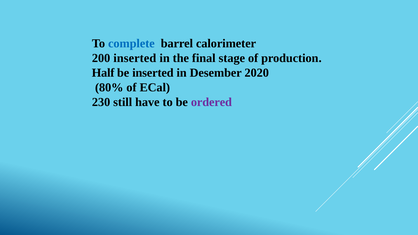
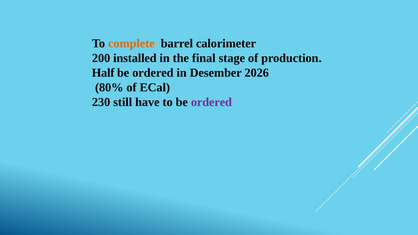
complete colour: blue -> orange (131, 44)
200 inserted: inserted -> installed (135, 58)
inserted: inserted -> ordered (153, 73)
2020: 2020 -> 2026 (257, 73)
